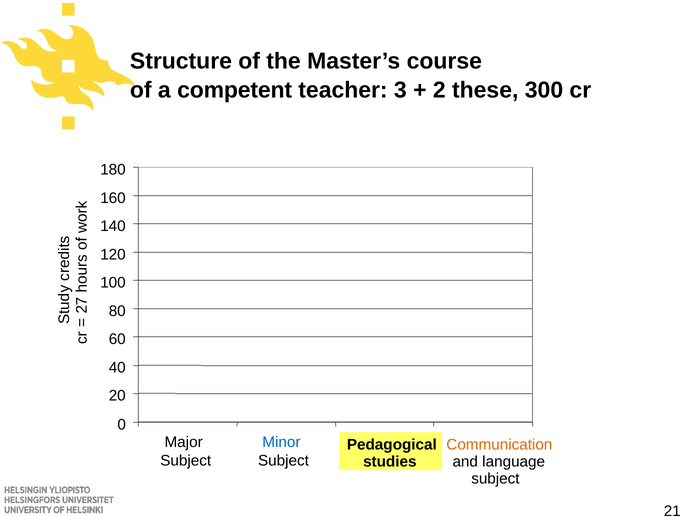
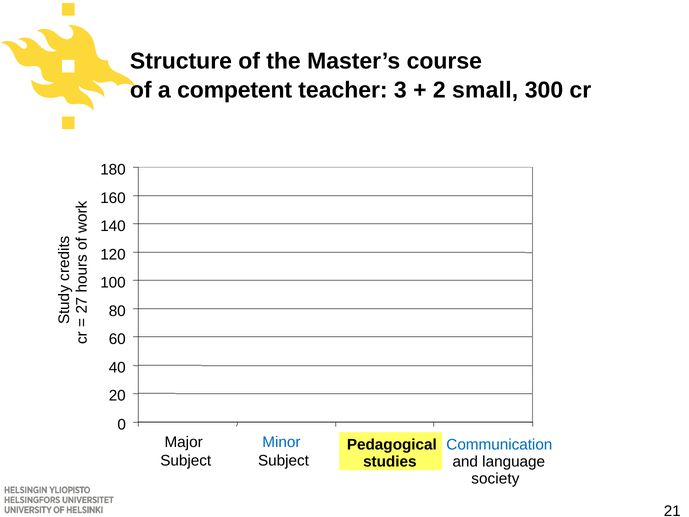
these: these -> small (485, 90)
Communication colour: orange -> blue (499, 444)
subject: subject -> society (495, 479)
